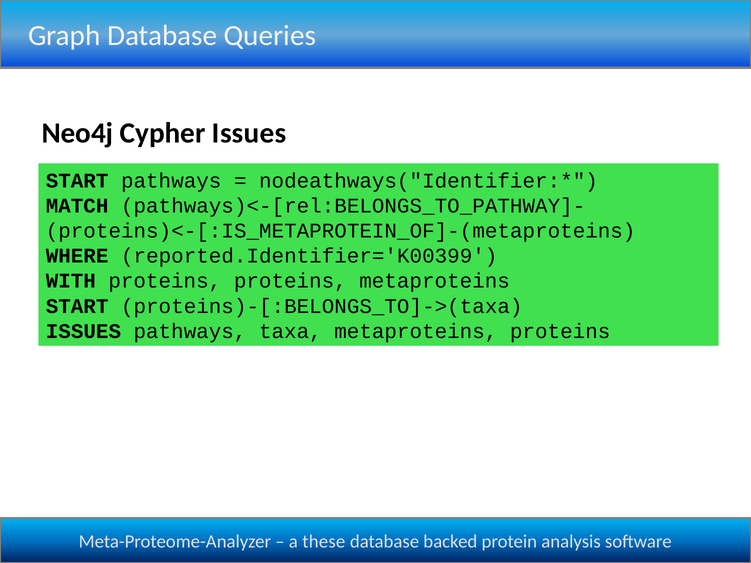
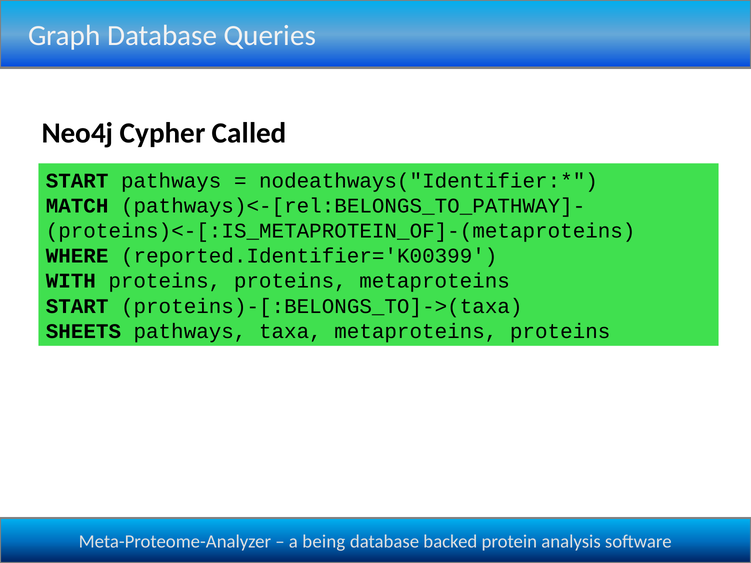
Cypher Issues: Issues -> Called (249, 133)
ISSUES: ISSUES -> SHEETS (83, 331)
these: these -> being (324, 542)
